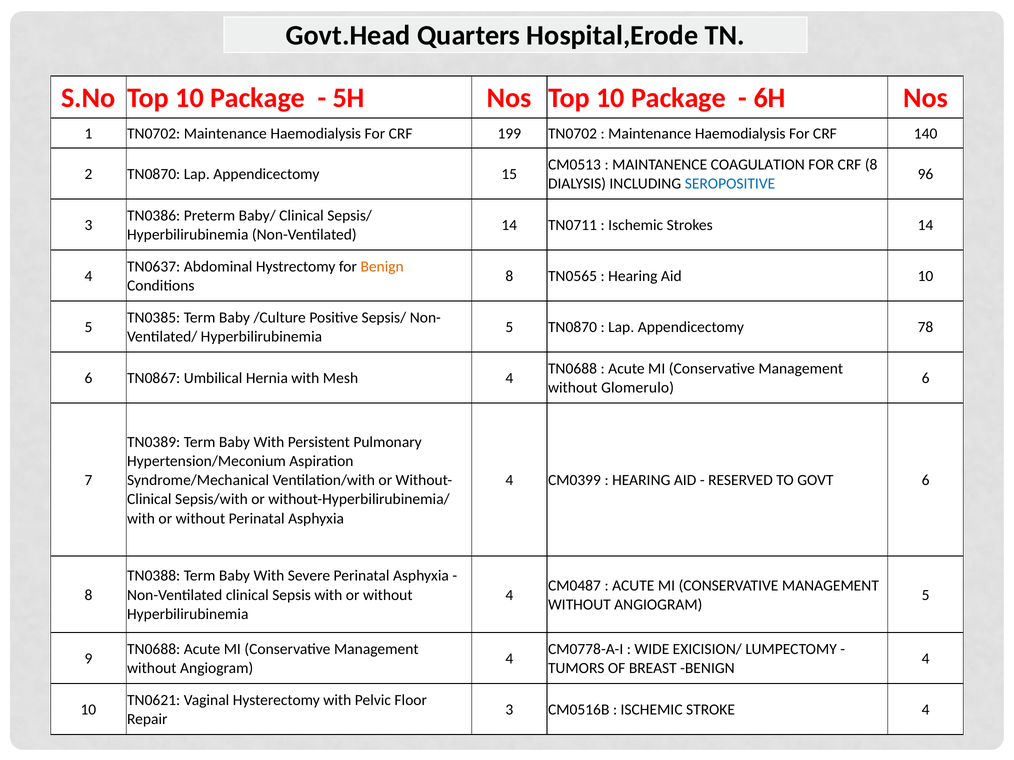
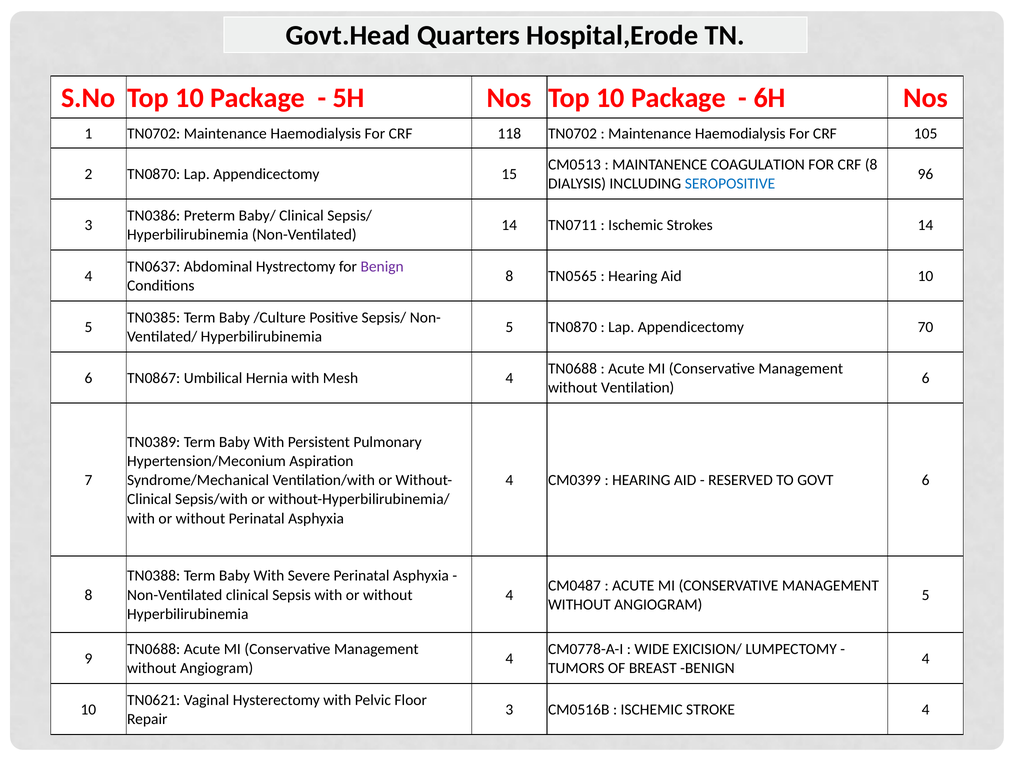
199: 199 -> 118 (509, 134)
140: 140 -> 105 (926, 134)
Benign colour: orange -> purple (382, 267)
78: 78 -> 70 (925, 327)
Glomerulo: Glomerulo -> Ventilation (638, 388)
